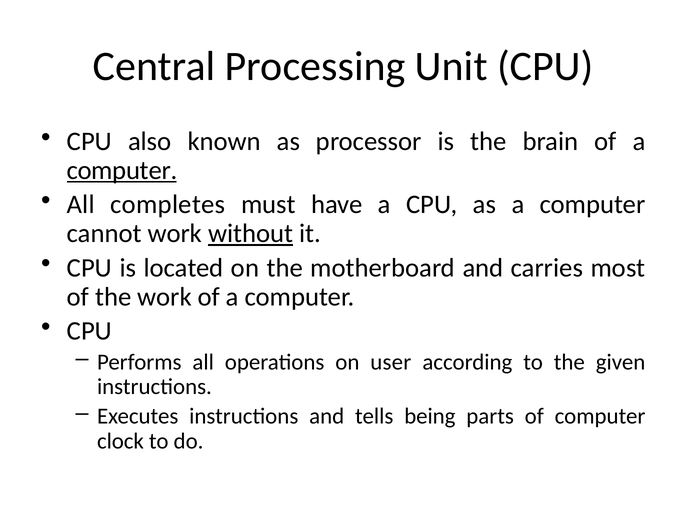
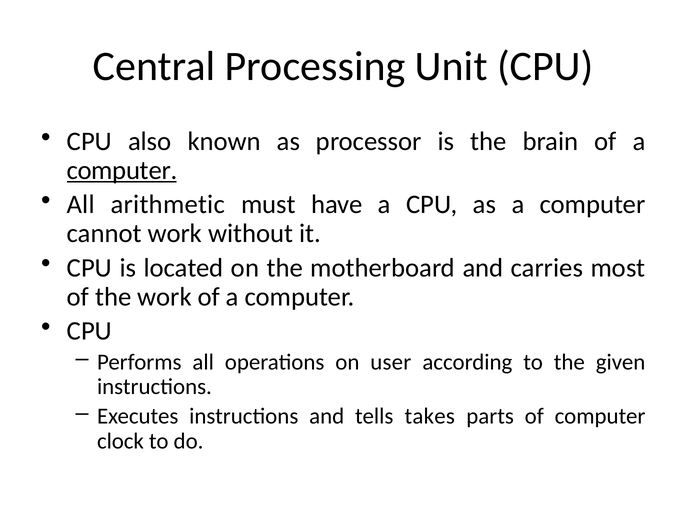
completes: completes -> arithmetic (168, 205)
without underline: present -> none (251, 234)
being: being -> takes (430, 417)
